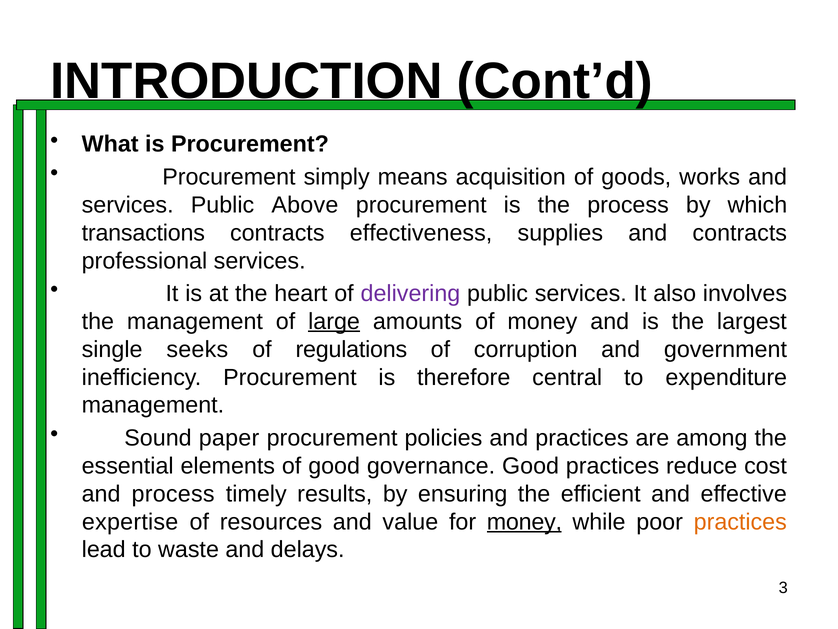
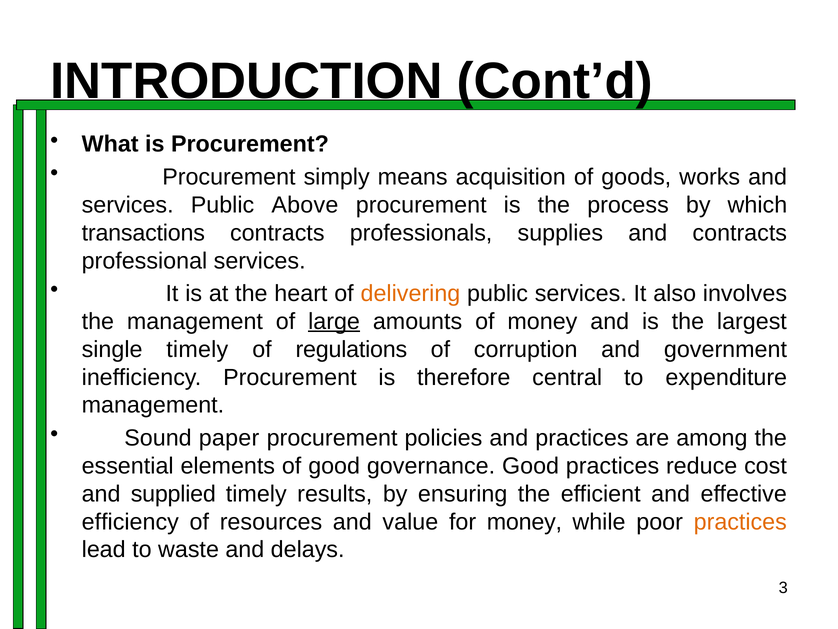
effectiveness: effectiveness -> professionals (421, 233)
delivering colour: purple -> orange (410, 293)
single seeks: seeks -> timely (197, 349)
and process: process -> supplied (173, 493)
expertise: expertise -> efficiency (130, 521)
money underline: present -> none (524, 521)
